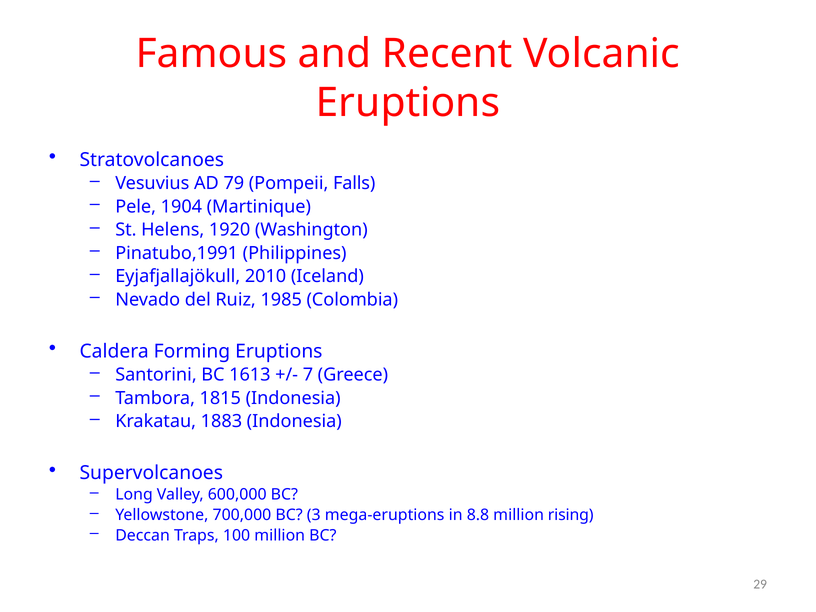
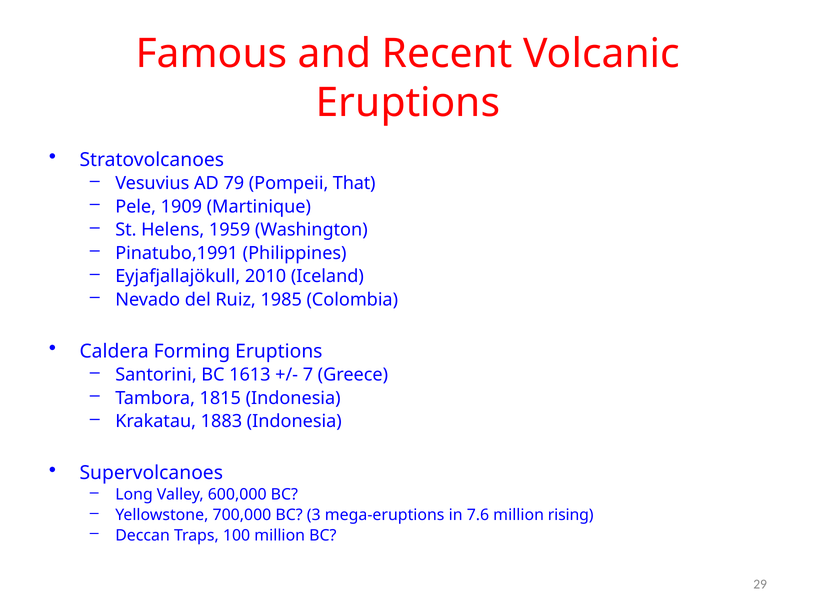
Falls: Falls -> That (354, 183)
1904: 1904 -> 1909 (181, 207)
1920: 1920 -> 1959 (230, 230)
8.8: 8.8 -> 7.6 (478, 515)
